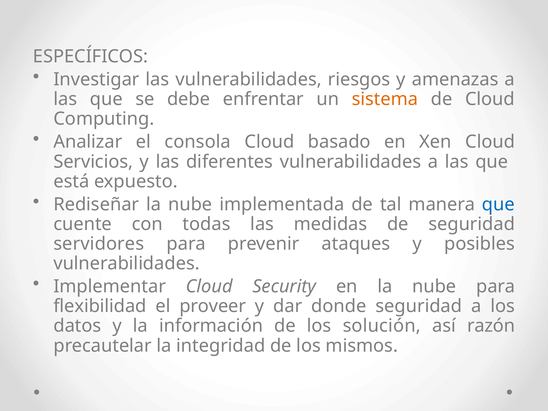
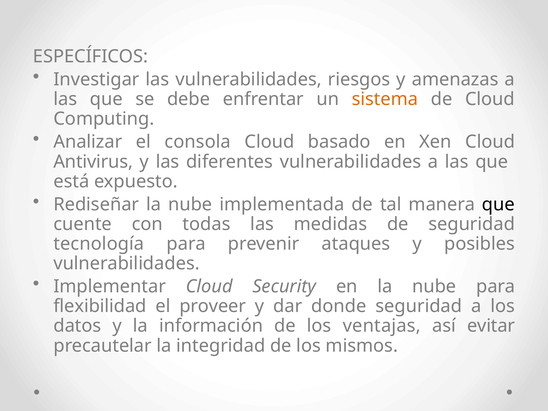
Servicios: Servicios -> Antivirus (93, 162)
que colour: blue -> black (498, 204)
servidores: servidores -> tecnología (99, 244)
solución: solución -> ventajas (382, 326)
razón: razón -> evitar (491, 326)
